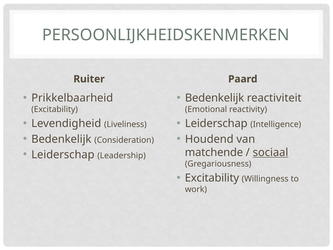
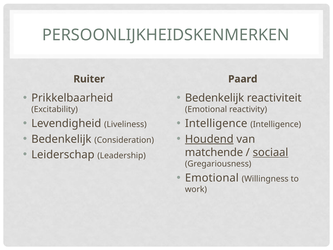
Leiderschap: Leiderschap -> Intelligence (216, 123)
Houdend underline: none -> present (209, 139)
Excitability: Excitability -> Emotional (212, 178)
